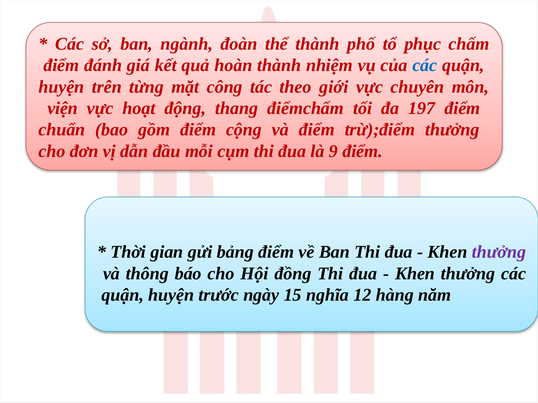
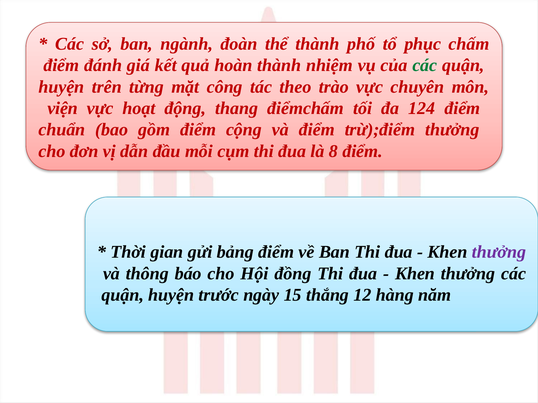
các colour: blue -> green (425, 65)
giới: giới -> trào (334, 87)
197: 197 -> 124 (422, 108)
9: 9 -> 8 (333, 151)
nghĩa: nghĩa -> thắng (328, 295)
